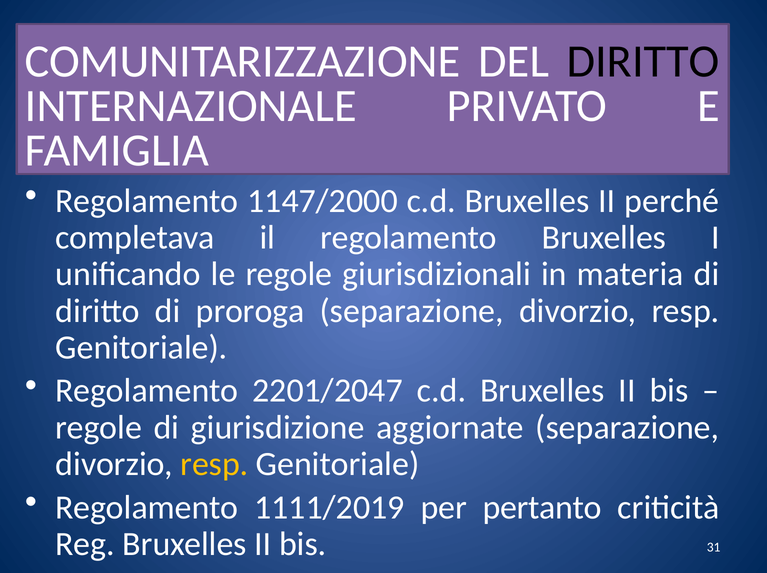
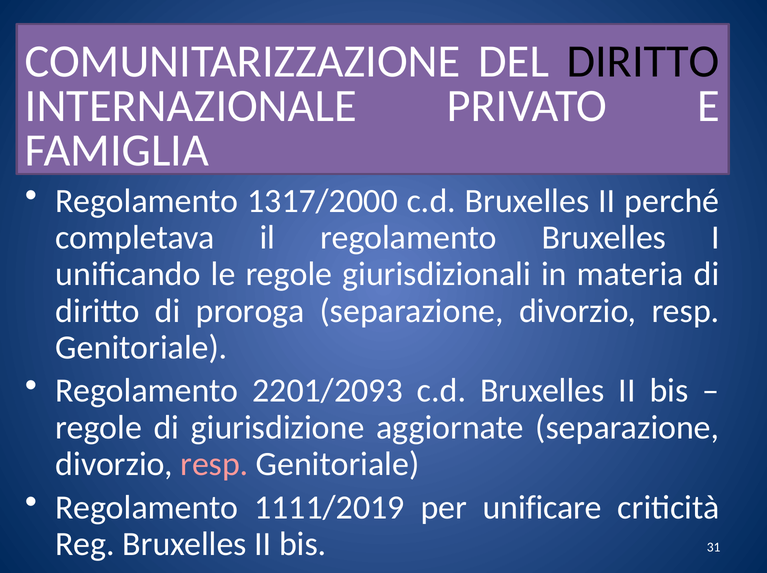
1147/2000: 1147/2000 -> 1317/2000 (322, 201)
2201/2047: 2201/2047 -> 2201/2093 (328, 391)
resp colour: yellow -> pink (214, 464)
pertanto: pertanto -> unificare (542, 507)
